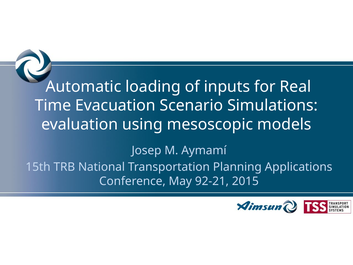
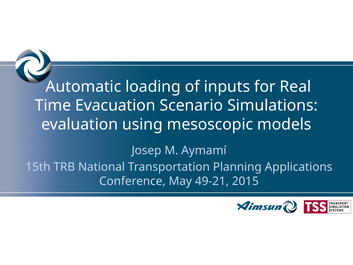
92-21: 92-21 -> 49-21 (212, 181)
